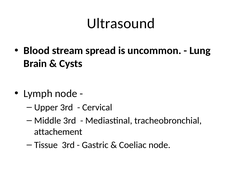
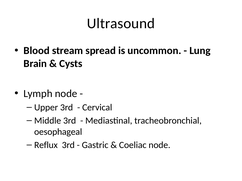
attachement: attachement -> oesophageal (58, 132)
Tissue: Tissue -> Reflux (46, 145)
